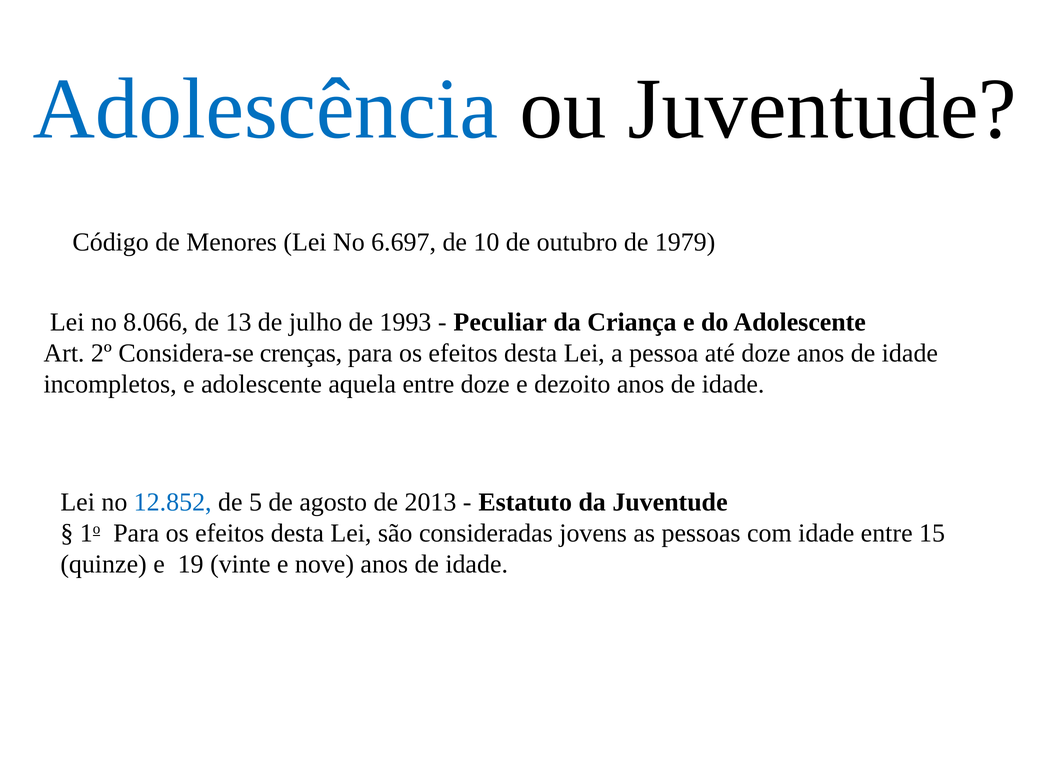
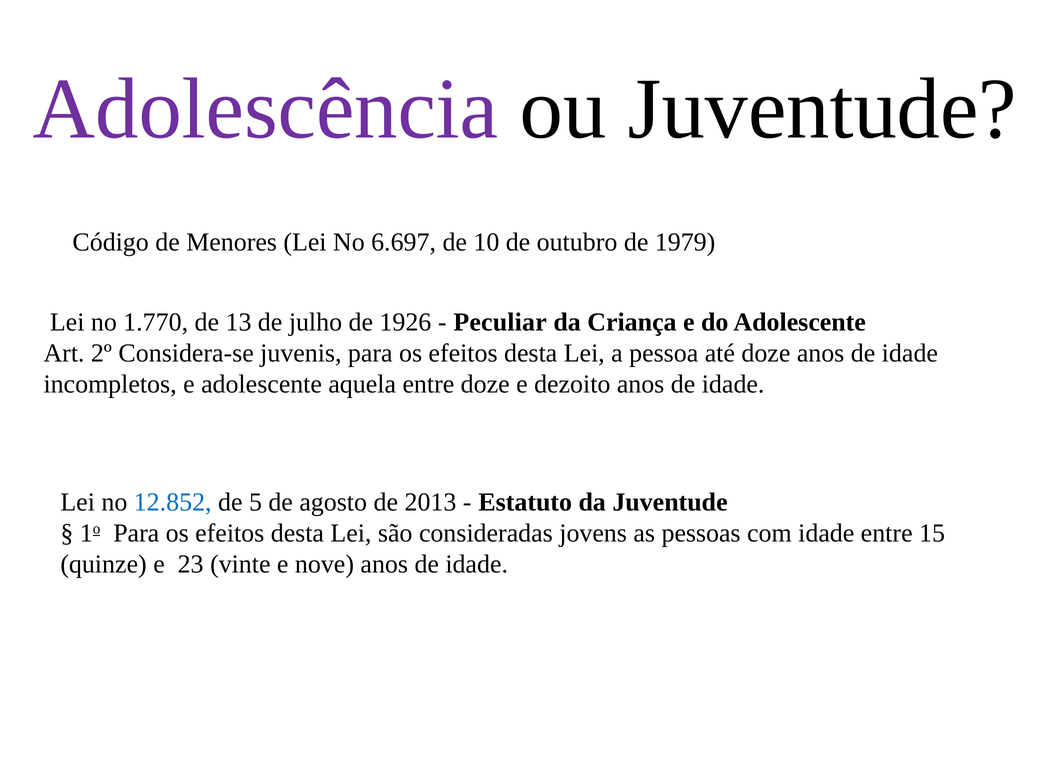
Adolescência colour: blue -> purple (266, 109)
8.066: 8.066 -> 1.770 (156, 322)
1993: 1993 -> 1926 (405, 322)
crenças: crenças -> juvenis (301, 353)
19: 19 -> 23 (191, 564)
